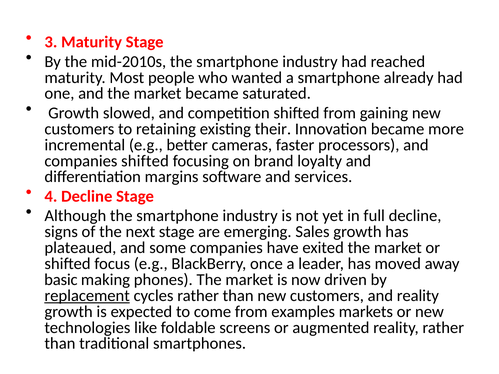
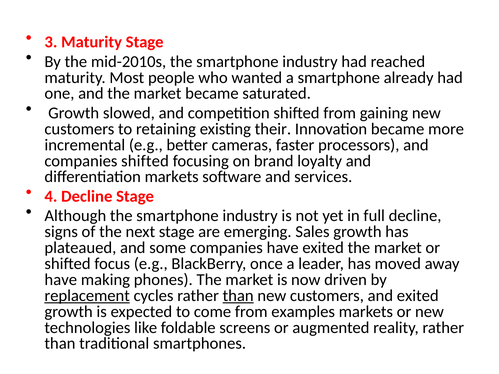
differentiation margins: margins -> markets (172, 177)
basic: basic -> have (61, 280)
than underline: none -> present (238, 296)
and reality: reality -> exited (418, 296)
